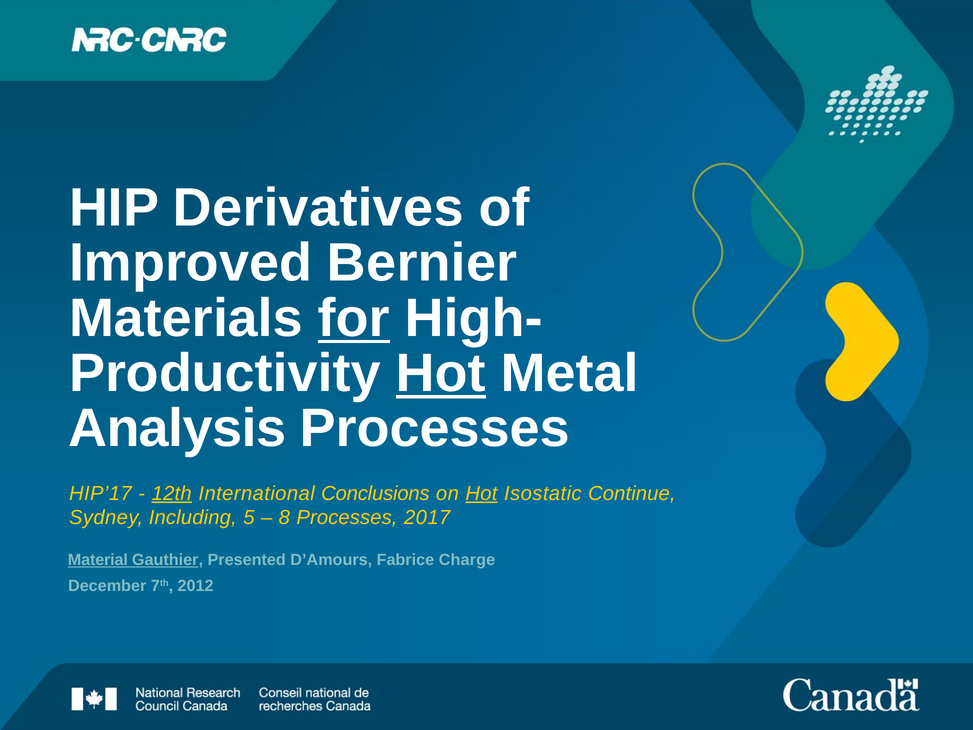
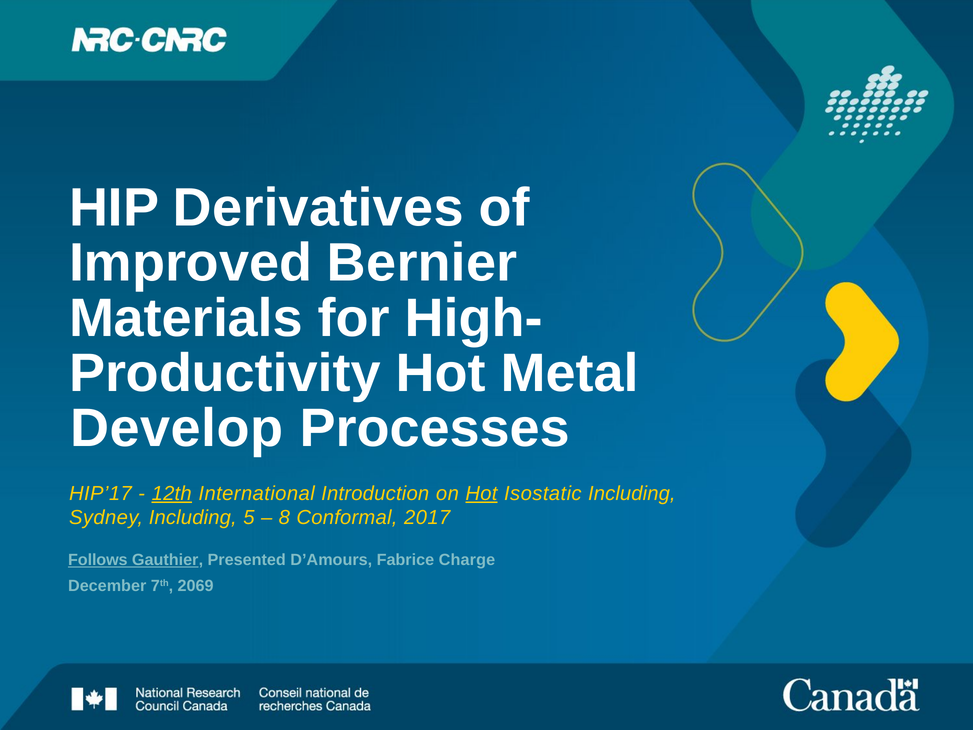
for underline: present -> none (354, 318)
Hot underline: present -> none (441, 373)
Analysis: Analysis -> Develop (177, 428)
Conclusions: Conclusions -> Introduction (375, 493)
Isostatic Continue: Continue -> Including (632, 493)
8 Processes: Processes -> Conformal (347, 518)
Material: Material -> Follows (98, 560)
2012: 2012 -> 2069 (196, 586)
